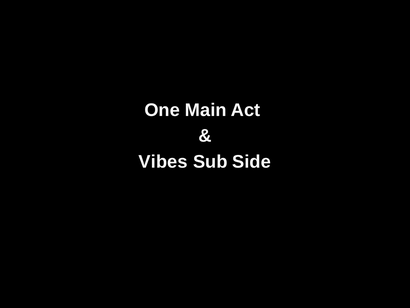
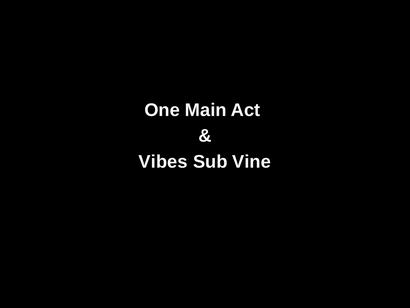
Side: Side -> Vine (252, 162)
